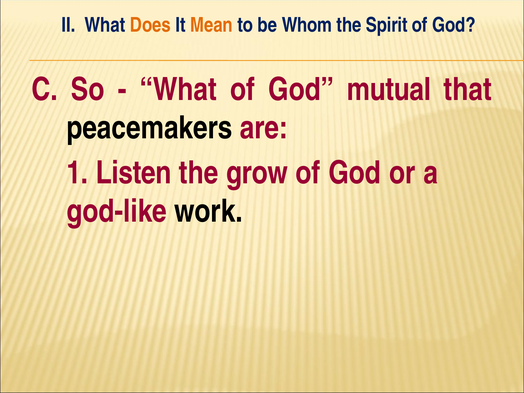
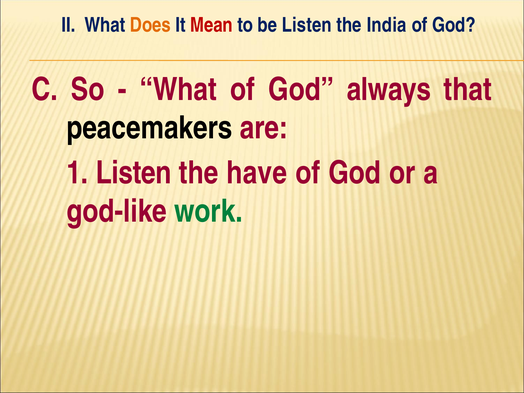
Mean colour: orange -> red (212, 25)
be Whom: Whom -> Listen (307, 25)
Spirit: Spirit -> India (387, 25)
mutual: mutual -> always (389, 90)
grow: grow -> have (257, 173)
work colour: black -> green (208, 211)
